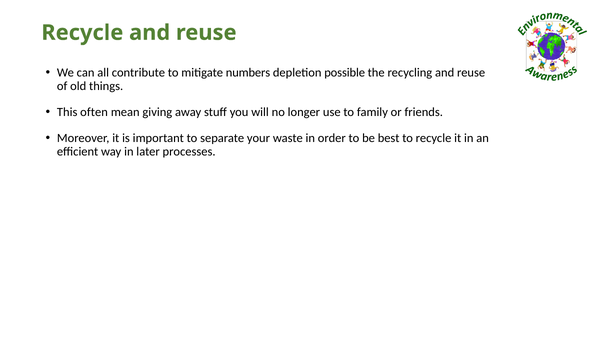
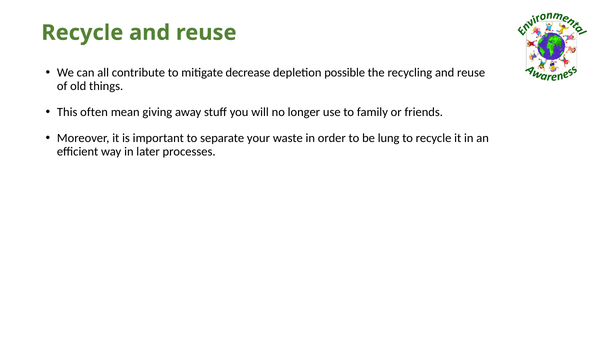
numbers: numbers -> decrease (248, 73)
best: best -> lung (389, 138)
